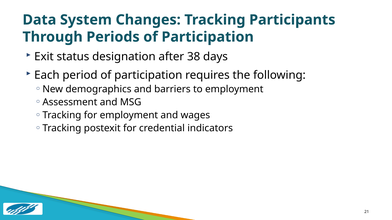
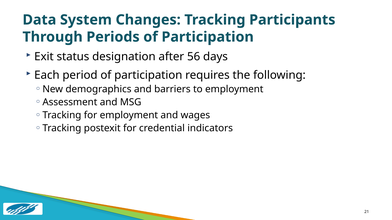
38: 38 -> 56 (194, 57)
